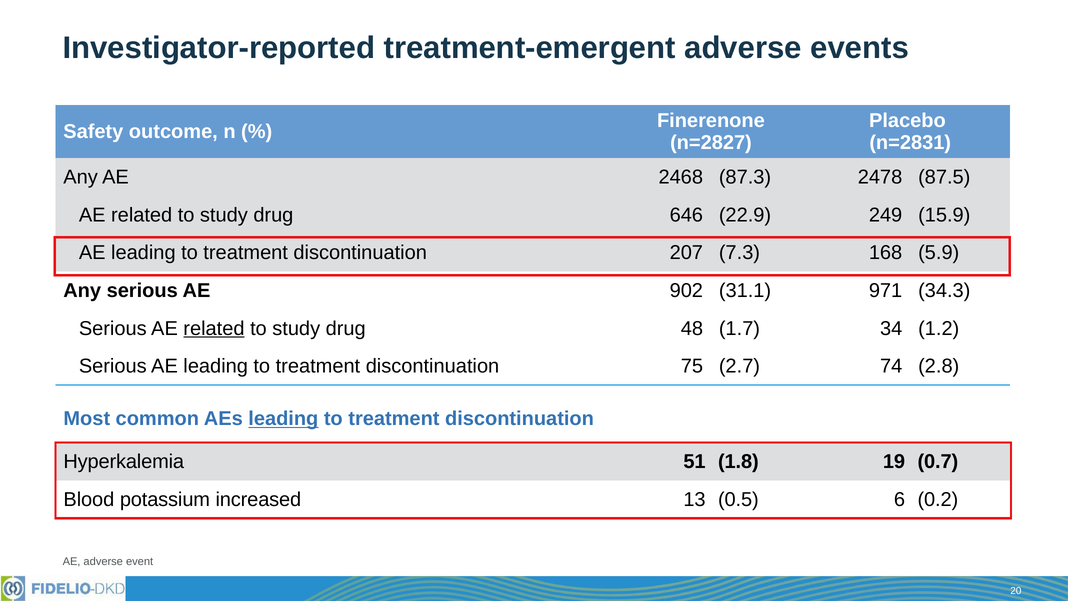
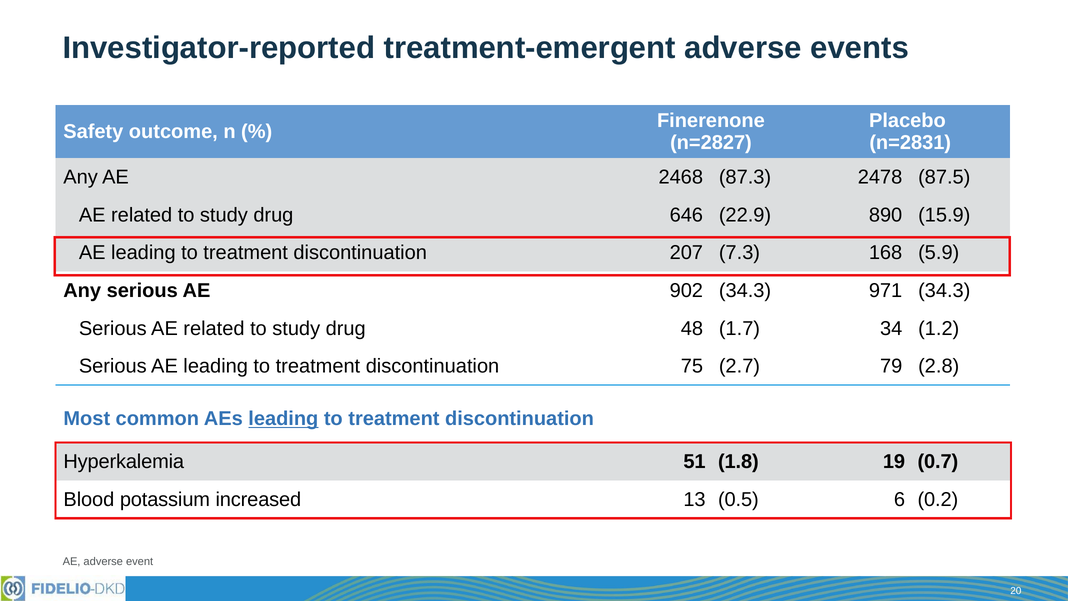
249: 249 -> 890 (886, 215)
902 31.1: 31.1 -> 34.3 (745, 290)
related underline: present -> none (214, 328)
74: 74 -> 79 (891, 366)
